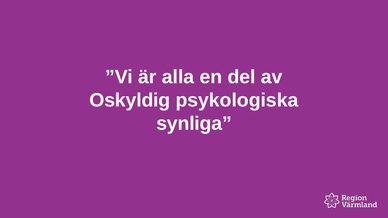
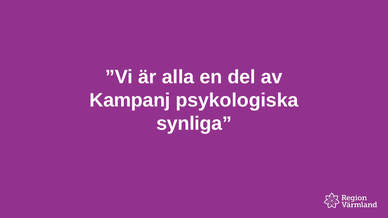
Oskyldig: Oskyldig -> Kampanj (130, 100)
